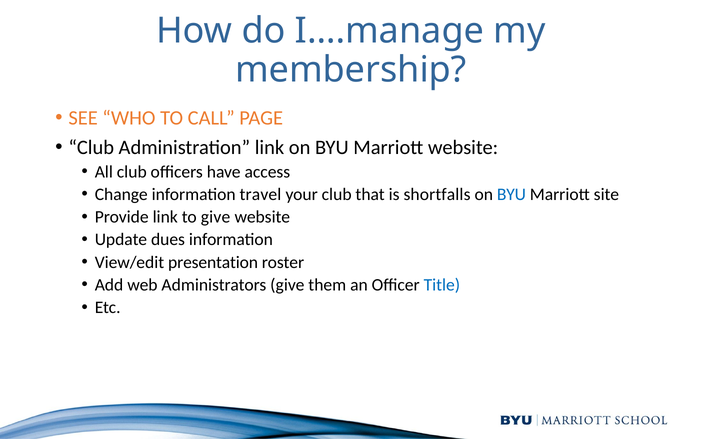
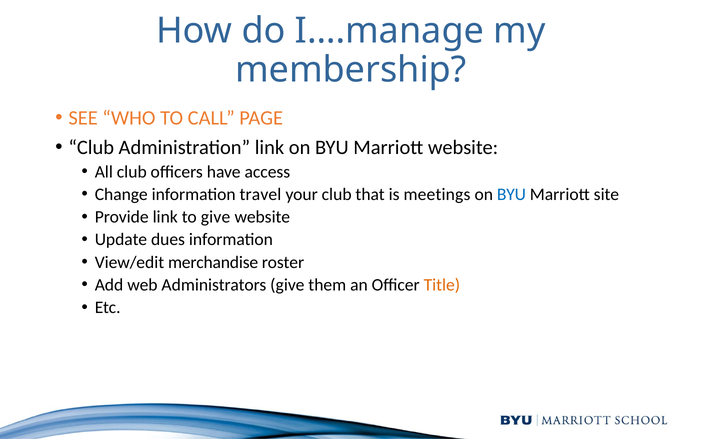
shortfalls: shortfalls -> meetings (437, 194)
presentation: presentation -> merchandise (213, 262)
Title colour: blue -> orange (442, 285)
